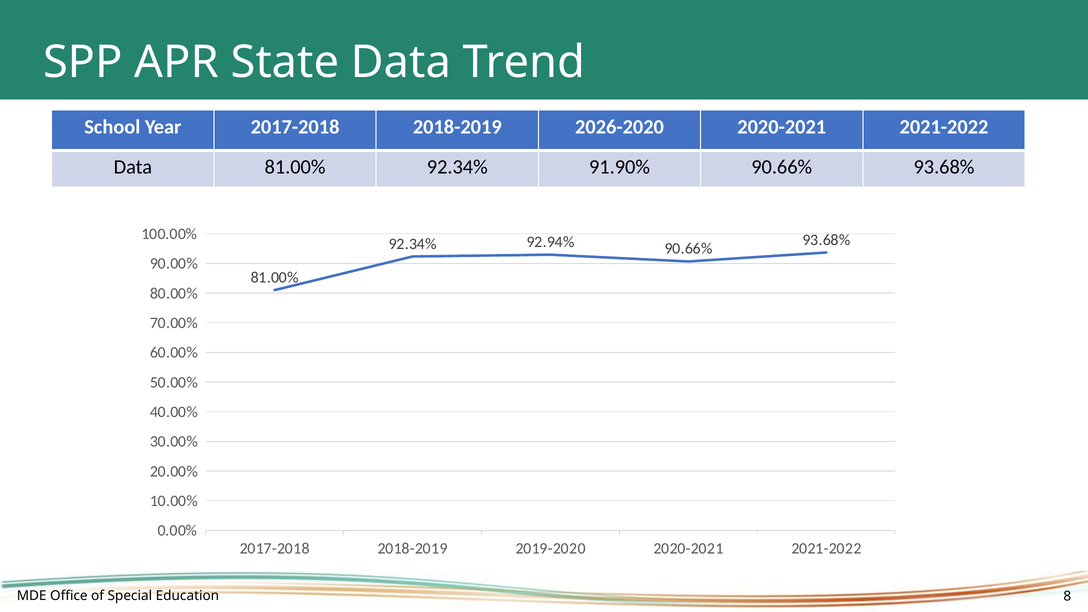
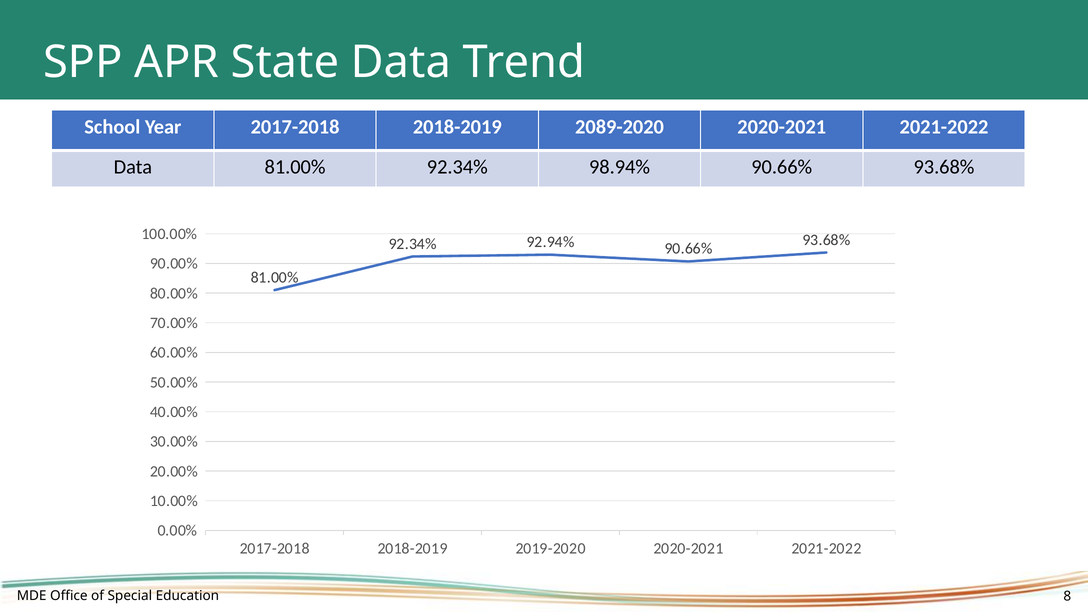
2026-2020: 2026-2020 -> 2089-2020 (620, 127)
91.90%: 91.90% -> 98.94% (620, 167)
